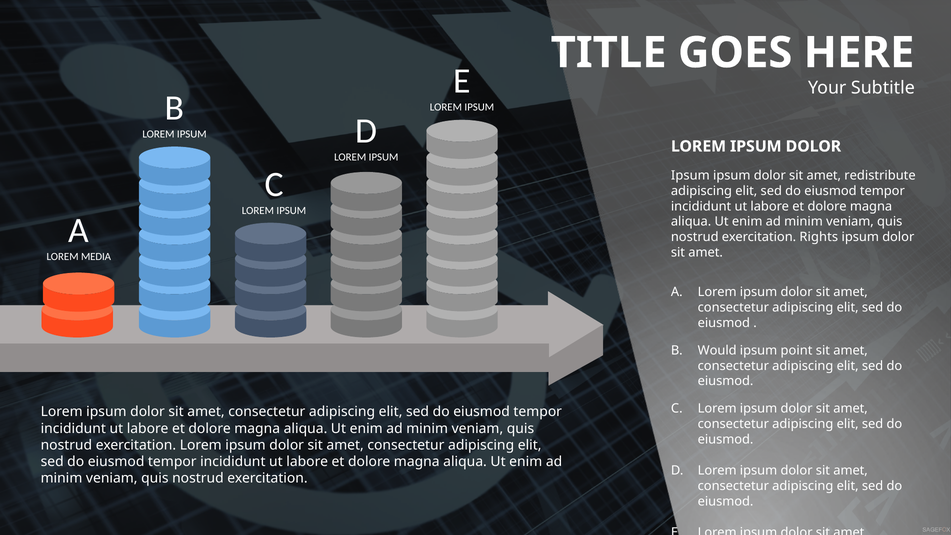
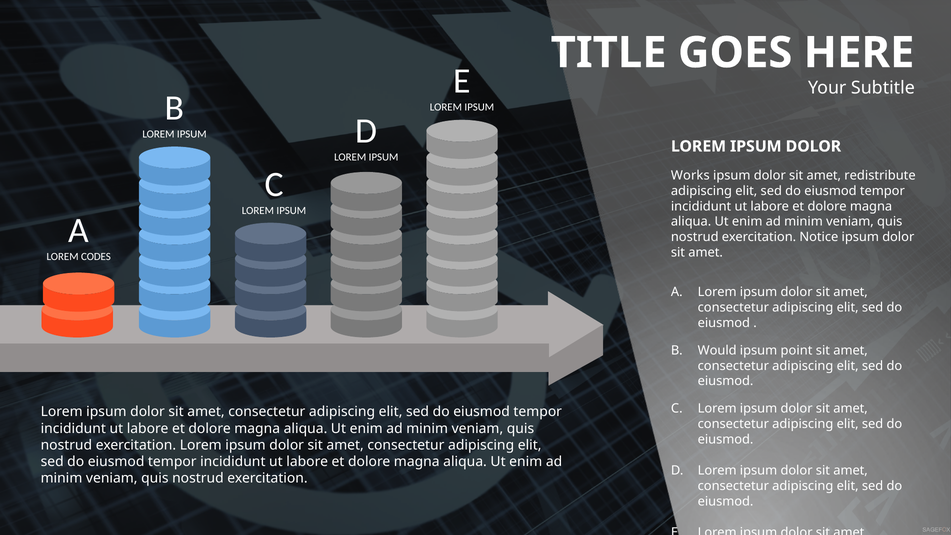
Ipsum: Ipsum -> Works (690, 175)
Rights: Rights -> Notice (819, 237)
MEDIA: MEDIA -> CODES (96, 257)
